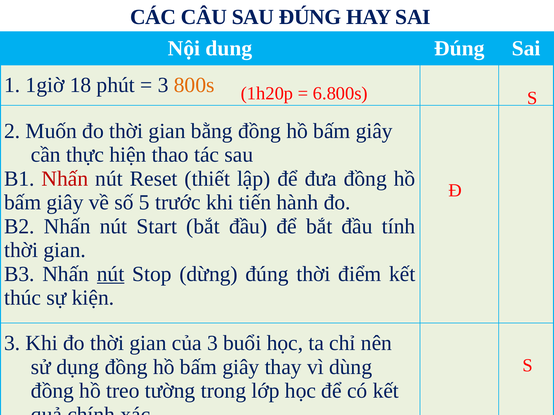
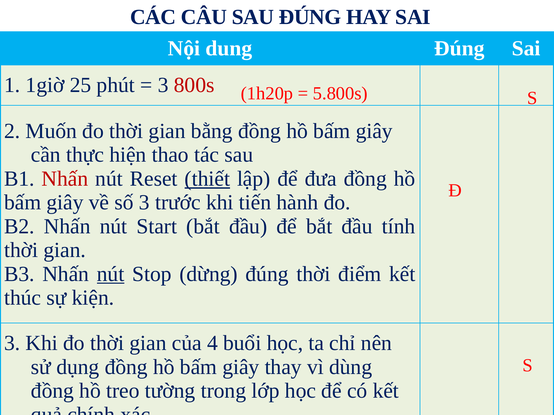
18: 18 -> 25 (81, 85)
800s colour: orange -> red (194, 85)
6.800s: 6.800s -> 5.800s (340, 94)
thiết underline: none -> present (207, 179)
số 5: 5 -> 3 (144, 203)
của 3: 3 -> 4 (212, 344)
